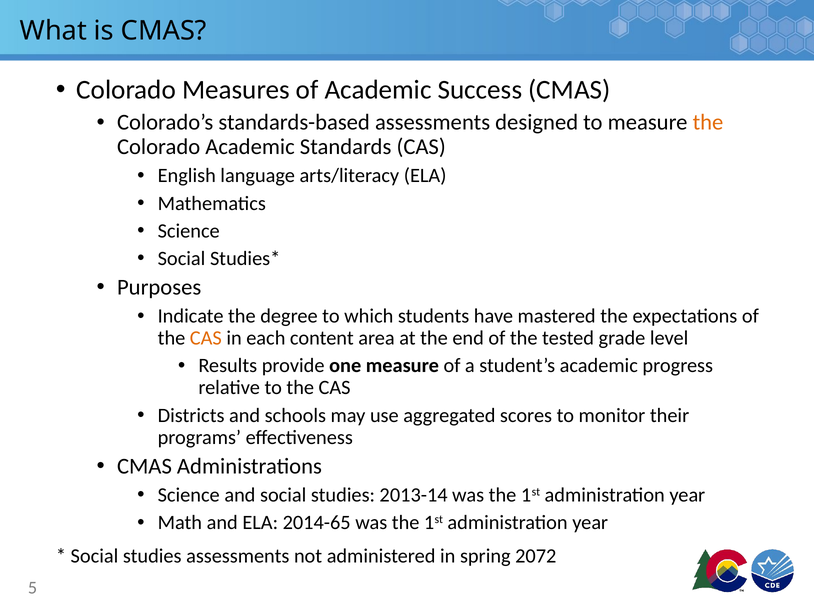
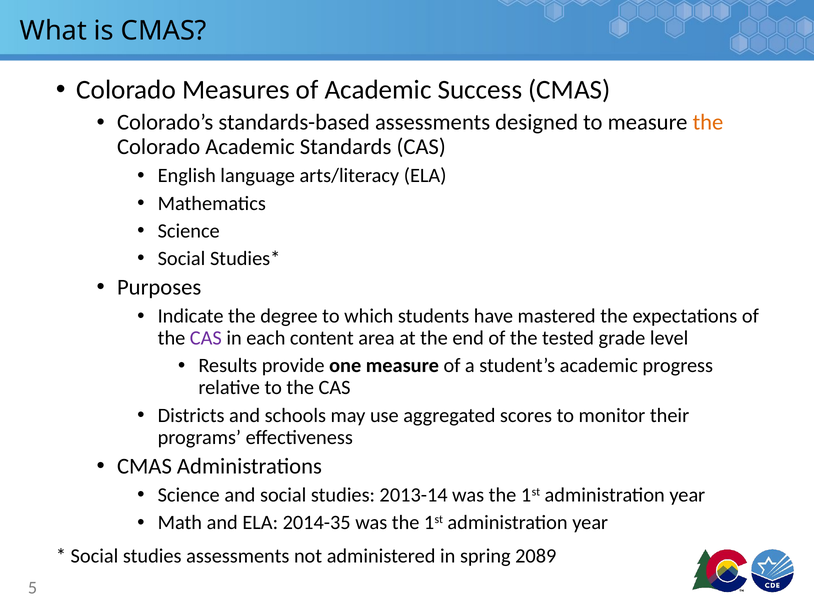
CAS colour: orange -> purple (206, 338)
2014-65: 2014-65 -> 2014-35 (317, 523)
2072: 2072 -> 2089 (536, 556)
